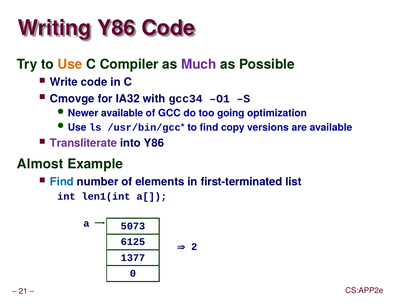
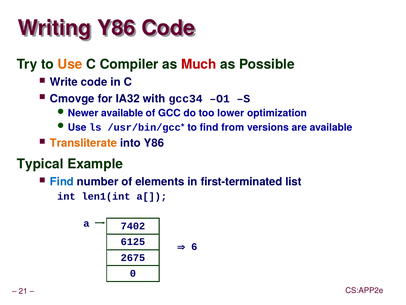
Much colour: purple -> red (199, 64)
going: going -> lower (231, 113)
copy: copy -> from (233, 127)
Transliterate colour: purple -> orange (84, 143)
Almost: Almost -> Typical (40, 164)
5073: 5073 -> 7402 (133, 226)
2: 2 -> 6 (194, 246)
1377: 1377 -> 2675 (133, 257)
